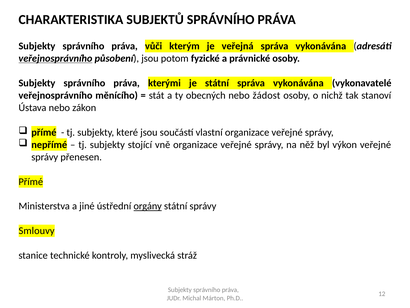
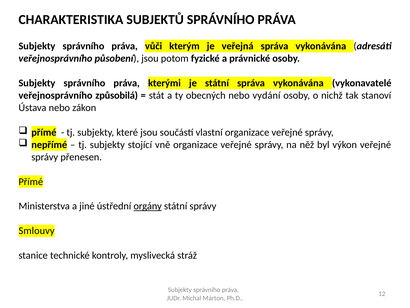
veřejnosprávního underline: present -> none (55, 58)
měnícího: měnícího -> způsobilá (117, 95)
žádost: žádost -> vydání (266, 95)
